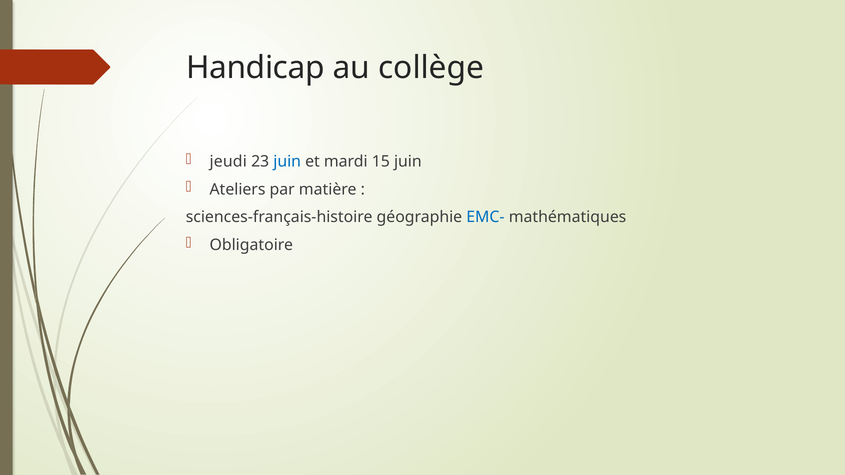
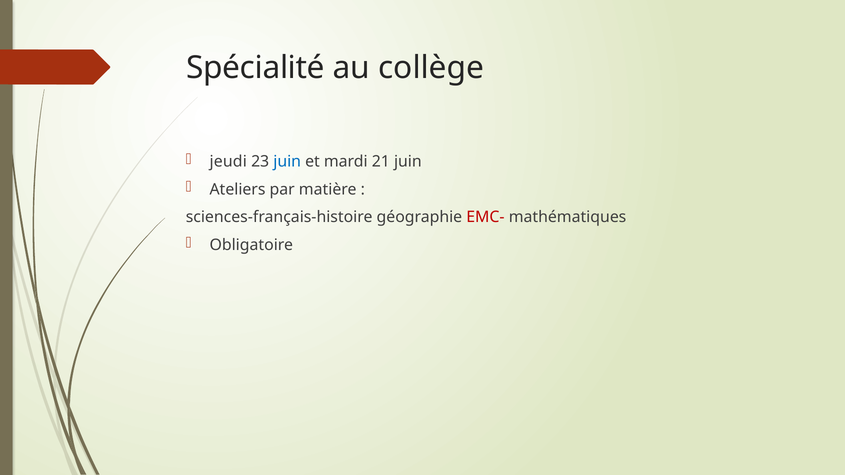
Handicap: Handicap -> Spécialité (255, 68)
15: 15 -> 21 (381, 162)
EMC- colour: blue -> red (485, 217)
